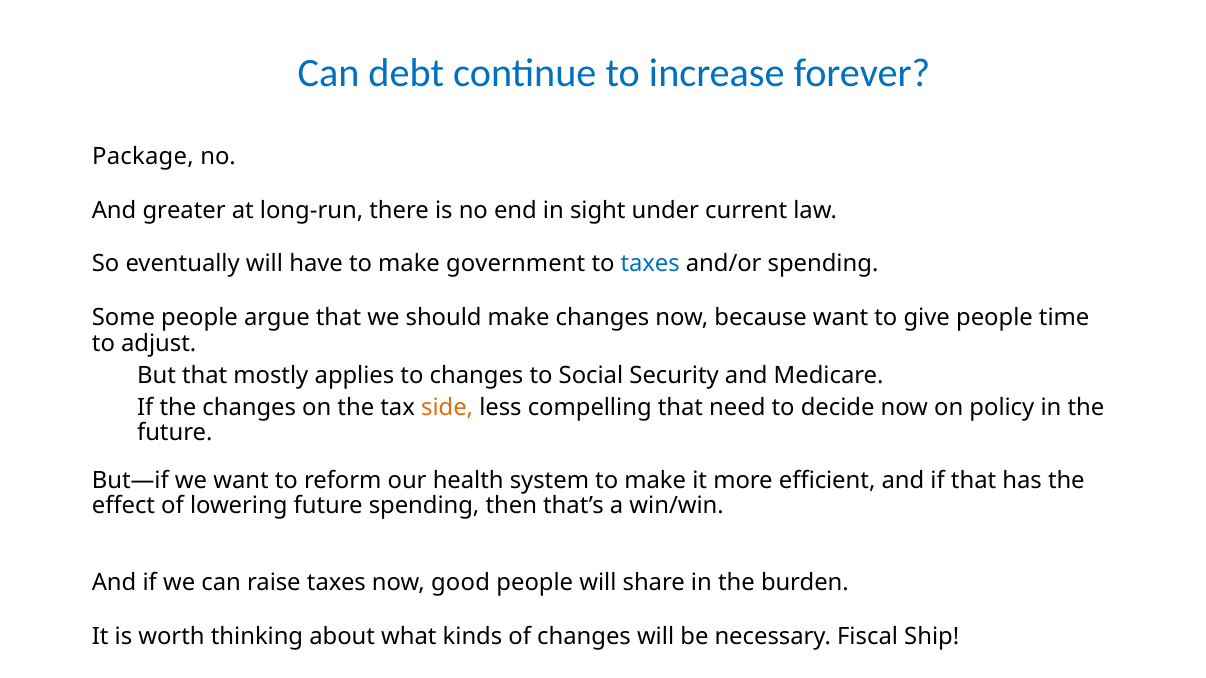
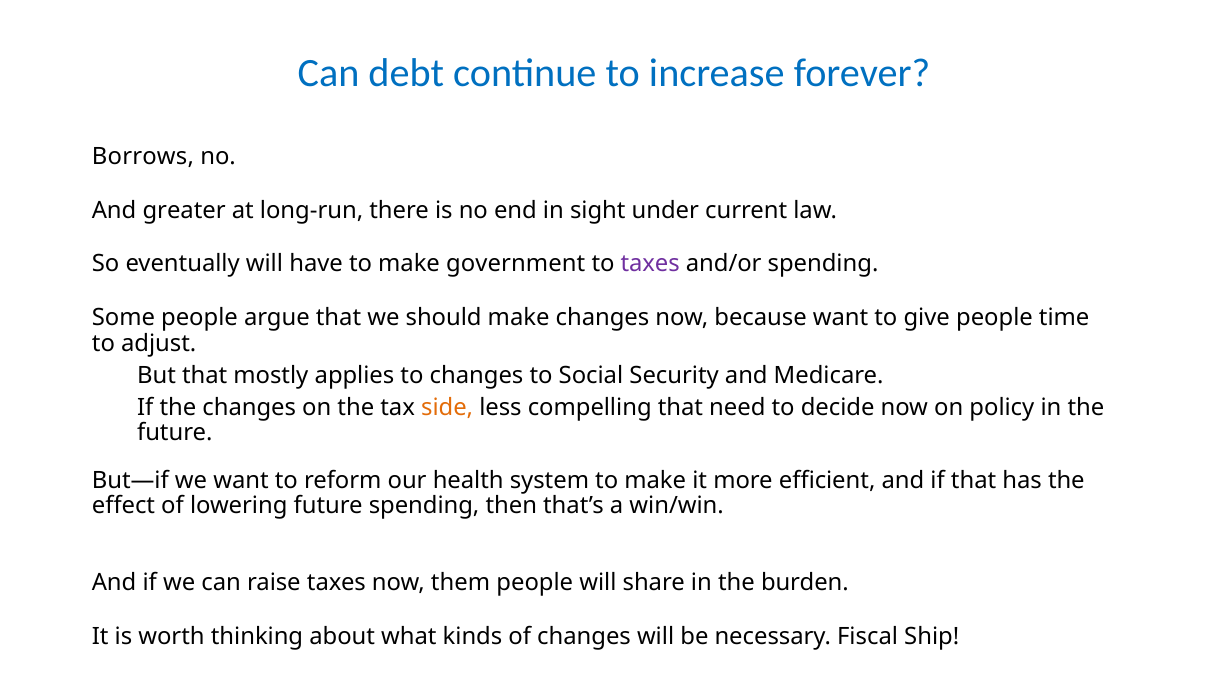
Package: Package -> Borrows (143, 157)
taxes colour: blue -> purple (650, 264)
good: good -> them (461, 583)
